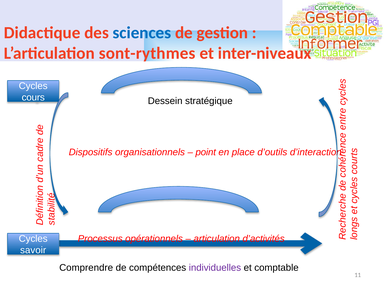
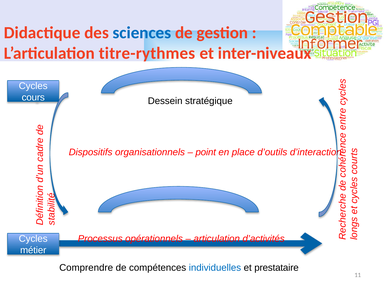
sont-rythmes: sont-rythmes -> titre-rythmes (147, 53)
savoir: savoir -> métier (33, 250)
individuelles colour: purple -> blue (215, 268)
comptable: comptable -> prestataire (277, 268)
